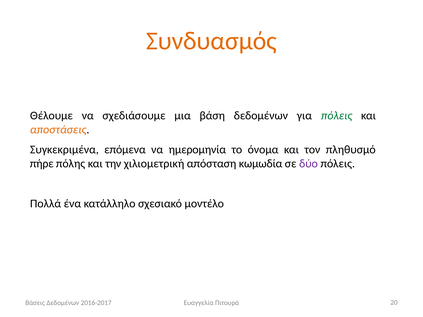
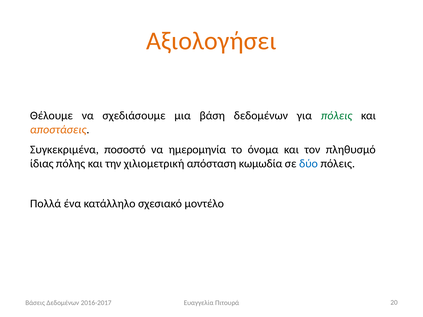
Συνδυασμός: Συνδυασμός -> Αξιολογήσει (211, 41)
επόμενα: επόμενα -> ποσοστό (125, 150)
πήρε: πήρε -> ίδιας (42, 164)
δύο colour: purple -> blue (308, 164)
